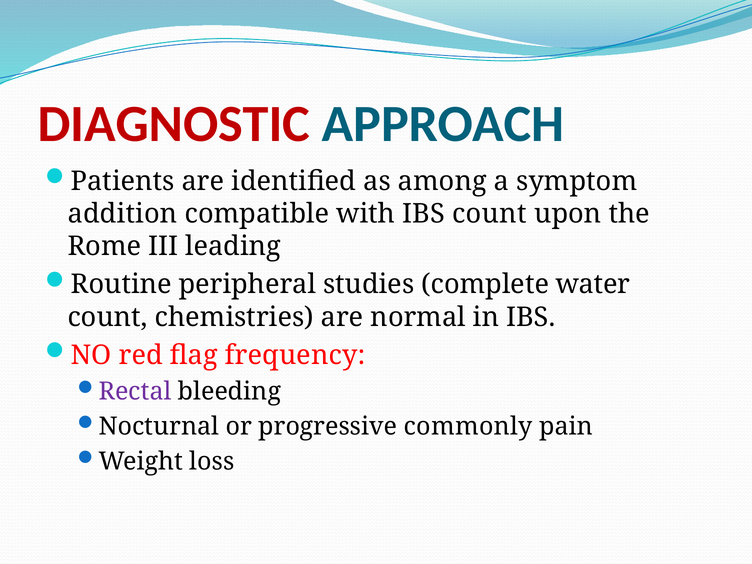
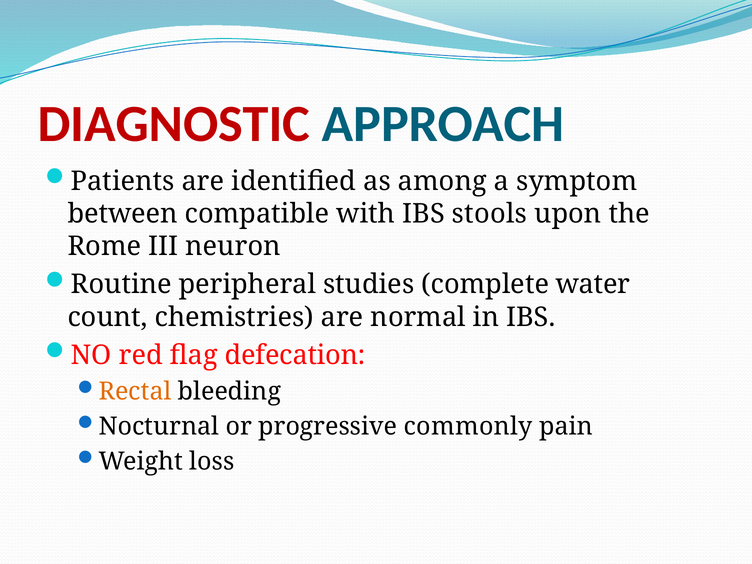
addition: addition -> between (123, 214)
IBS count: count -> stools (489, 214)
leading: leading -> neuron (233, 246)
frequency: frequency -> defecation (295, 355)
Rectal colour: purple -> orange (135, 391)
